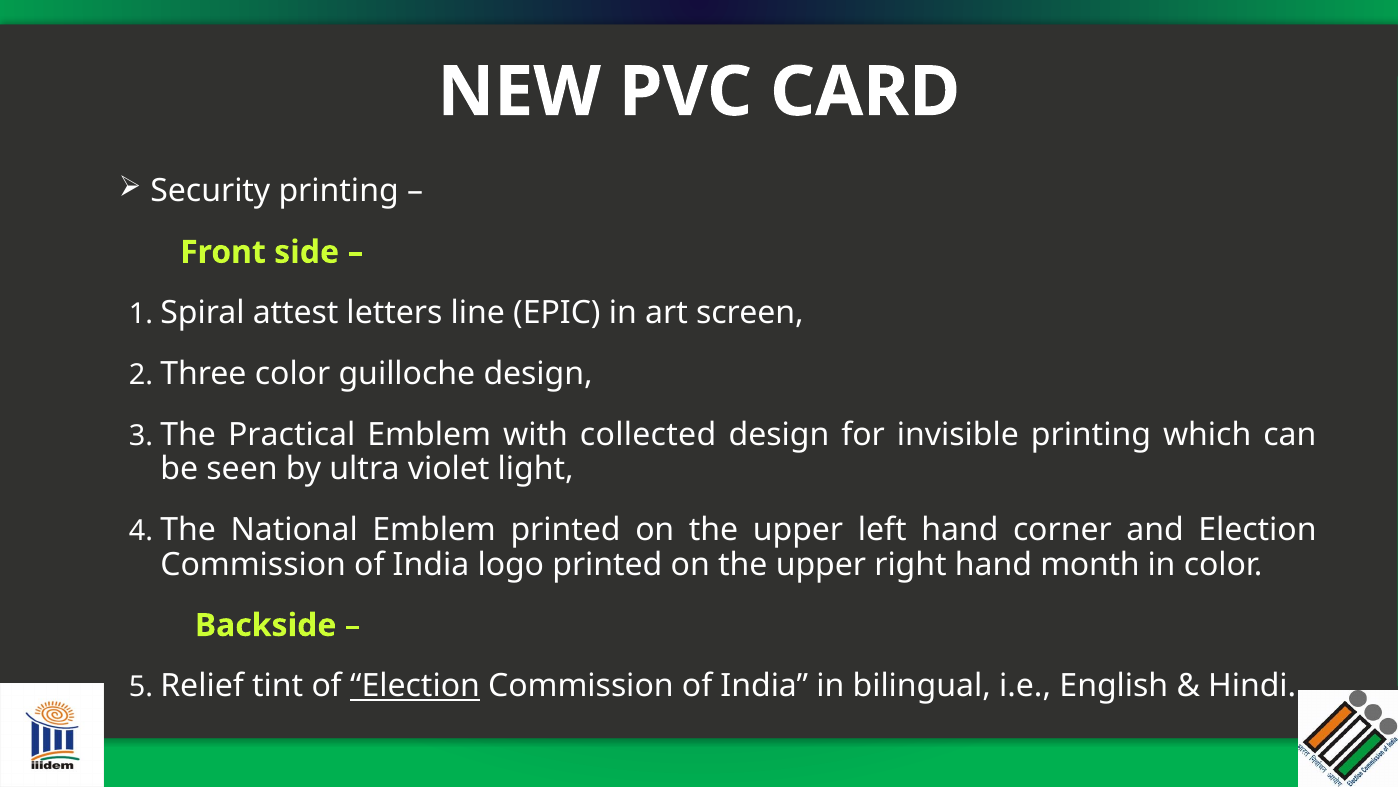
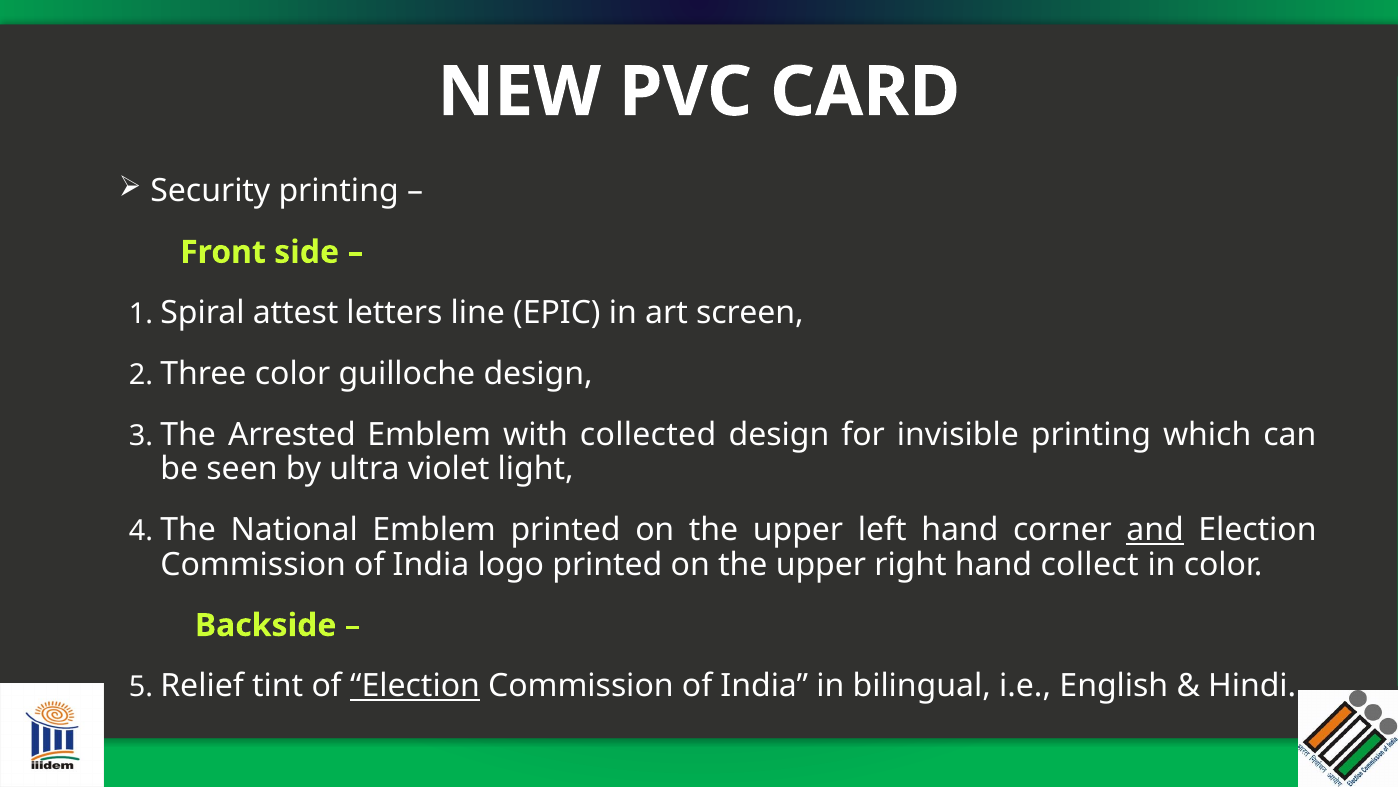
Practical: Practical -> Arrested (292, 434)
and underline: none -> present (1155, 530)
month: month -> collect (1090, 564)
